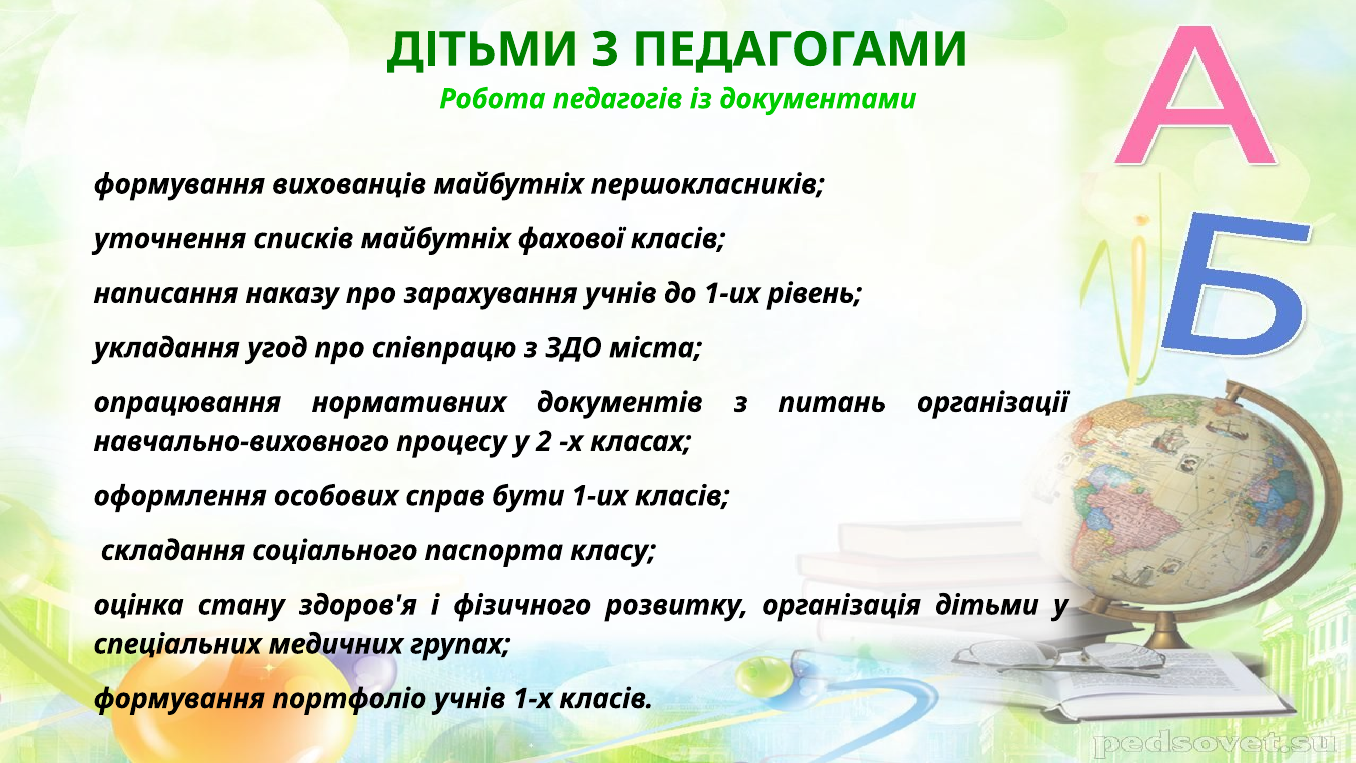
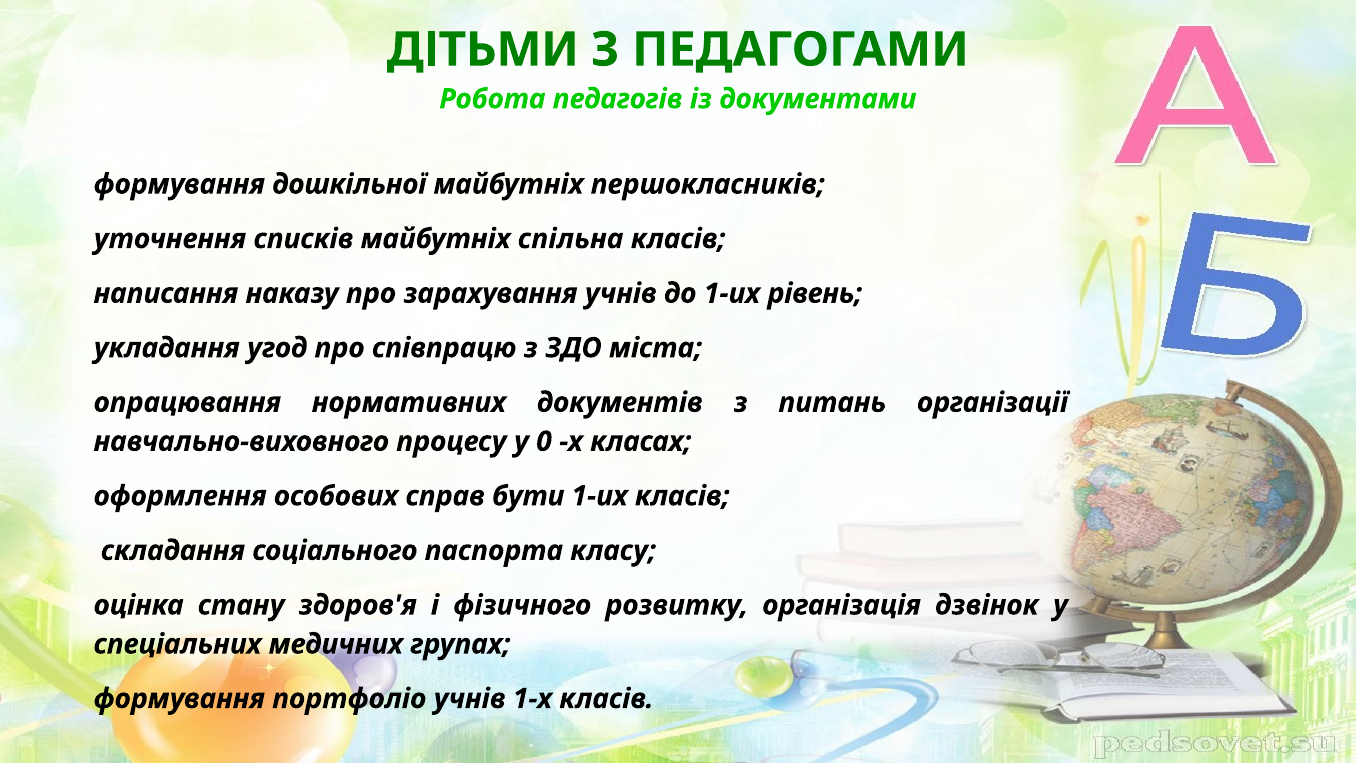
вихованців: вихованців -> дошкільної (349, 184)
фахової: фахової -> спільна (571, 239)
2: 2 -> 0 (544, 441)
організація дітьми: дітьми -> дзвінок (987, 605)
